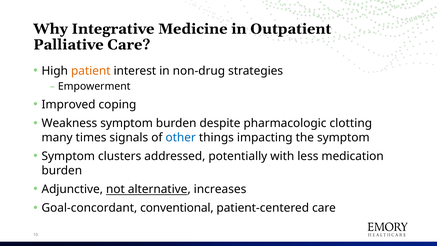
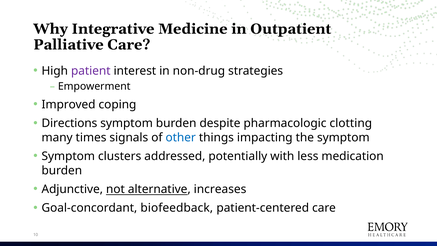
patient colour: orange -> purple (91, 71)
Weakness: Weakness -> Directions (69, 123)
conventional: conventional -> biofeedback (177, 208)
